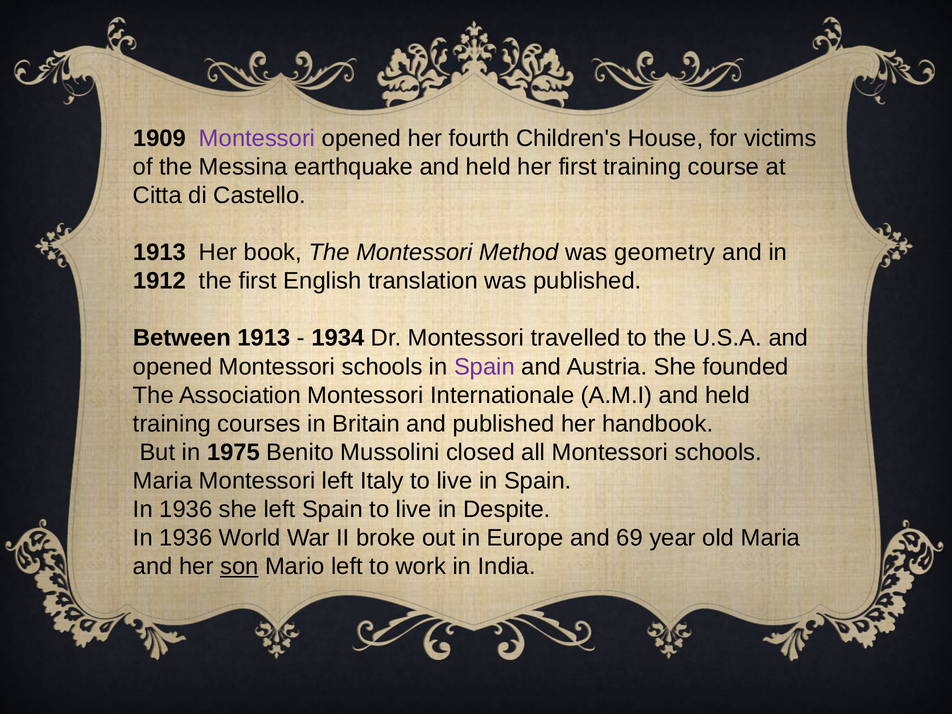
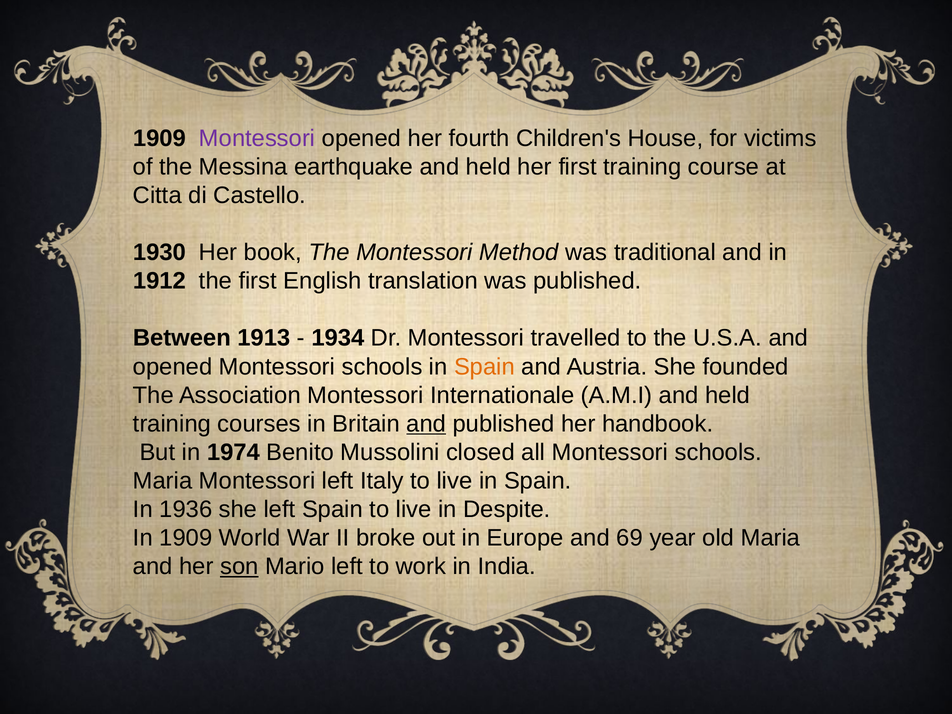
1913: 1913 -> 1930 (159, 252)
geometry: geometry -> traditional (665, 252)
Spain colour: purple -> orange (485, 367)
and underline: none -> present (426, 424)
1975: 1975 -> 1974 (233, 452)
1936: 1936 -> 1909 (186, 538)
